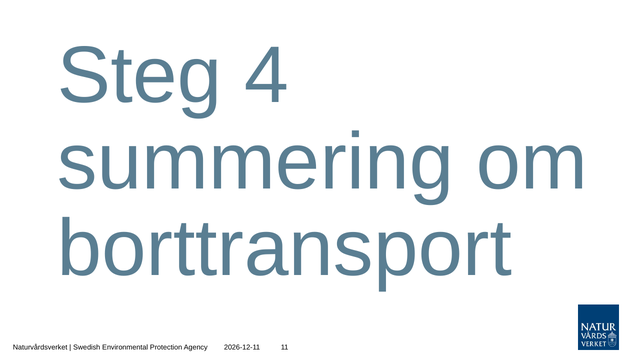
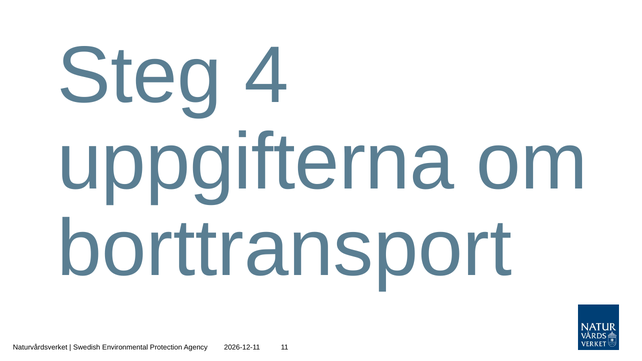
summering: summering -> uppgifterna (256, 162)
